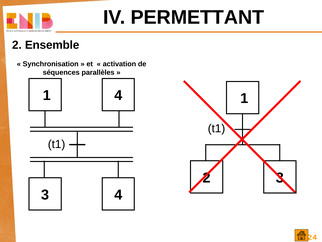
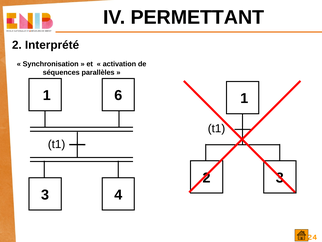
Ensemble: Ensemble -> Interprété (52, 45)
1 4: 4 -> 6 (118, 95)
